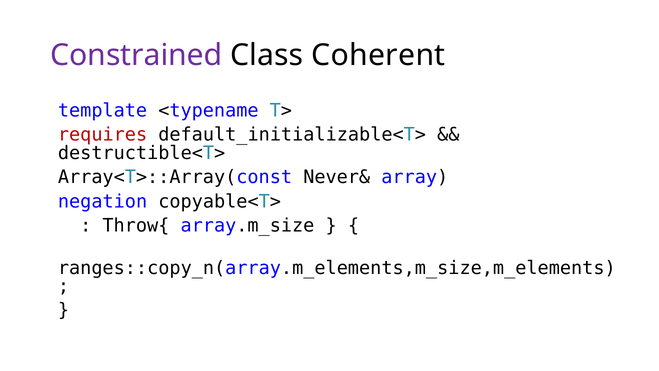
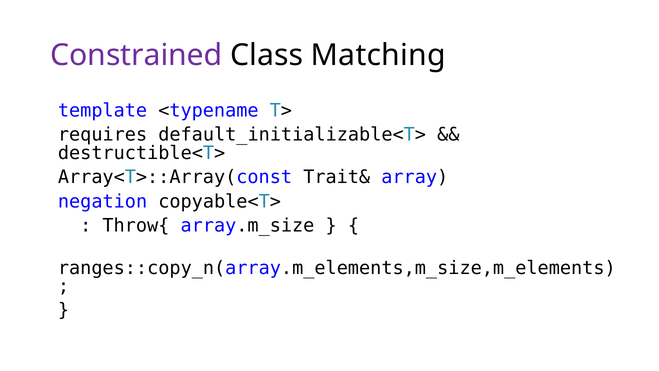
Coherent: Coherent -> Matching (378, 55)
requires colour: red -> black (103, 135)
Never&: Never& -> Trait& (337, 177)
